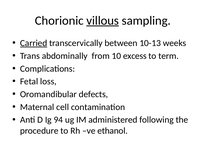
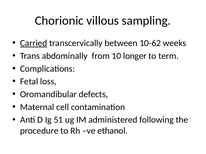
villous underline: present -> none (103, 21)
10-13: 10-13 -> 10-62 (150, 43)
excess: excess -> longer (135, 56)
94: 94 -> 51 (58, 120)
